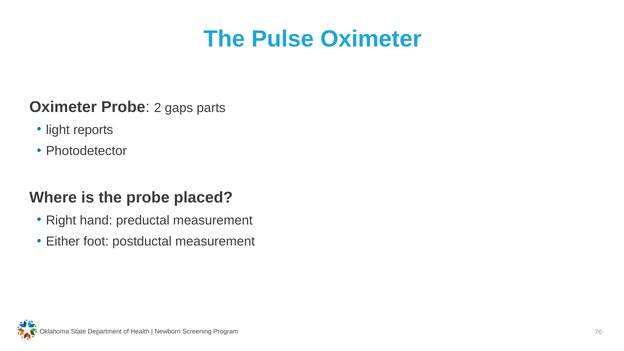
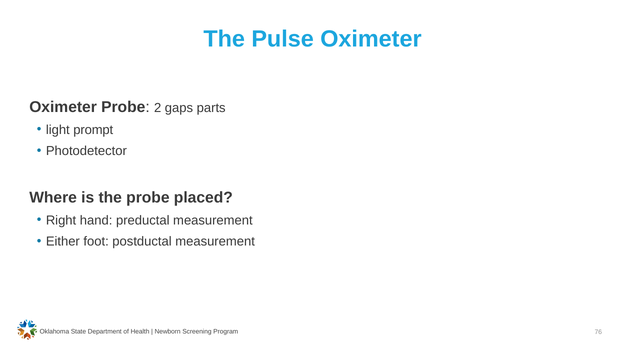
reports: reports -> prompt (93, 130)
